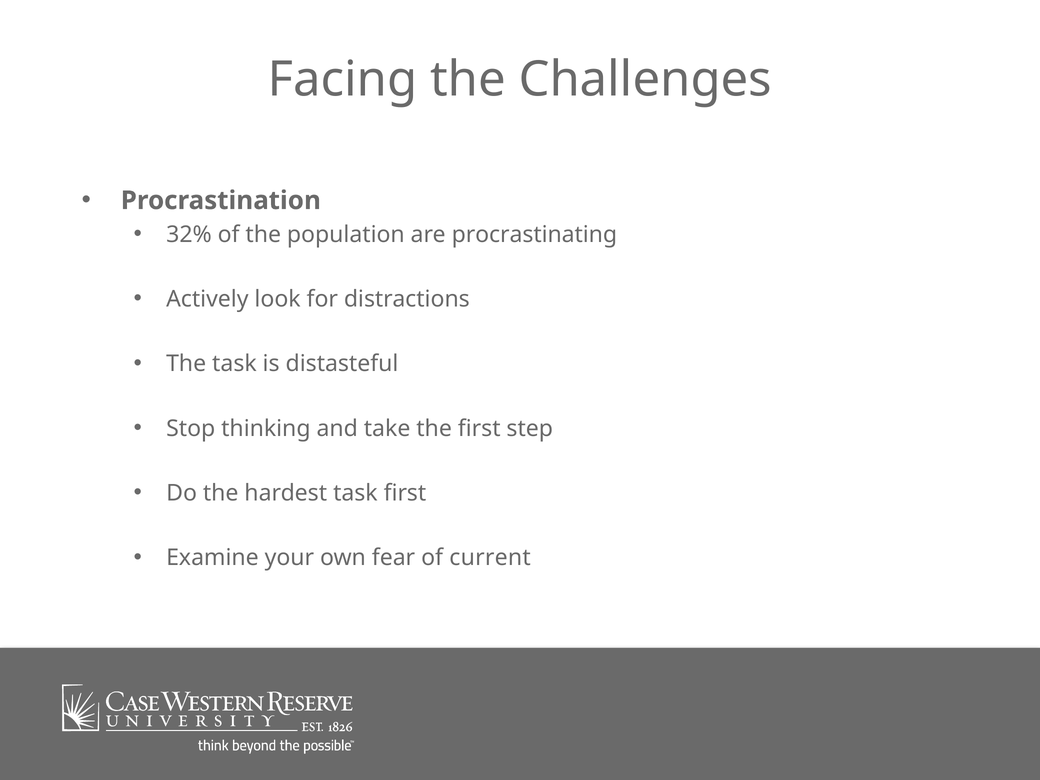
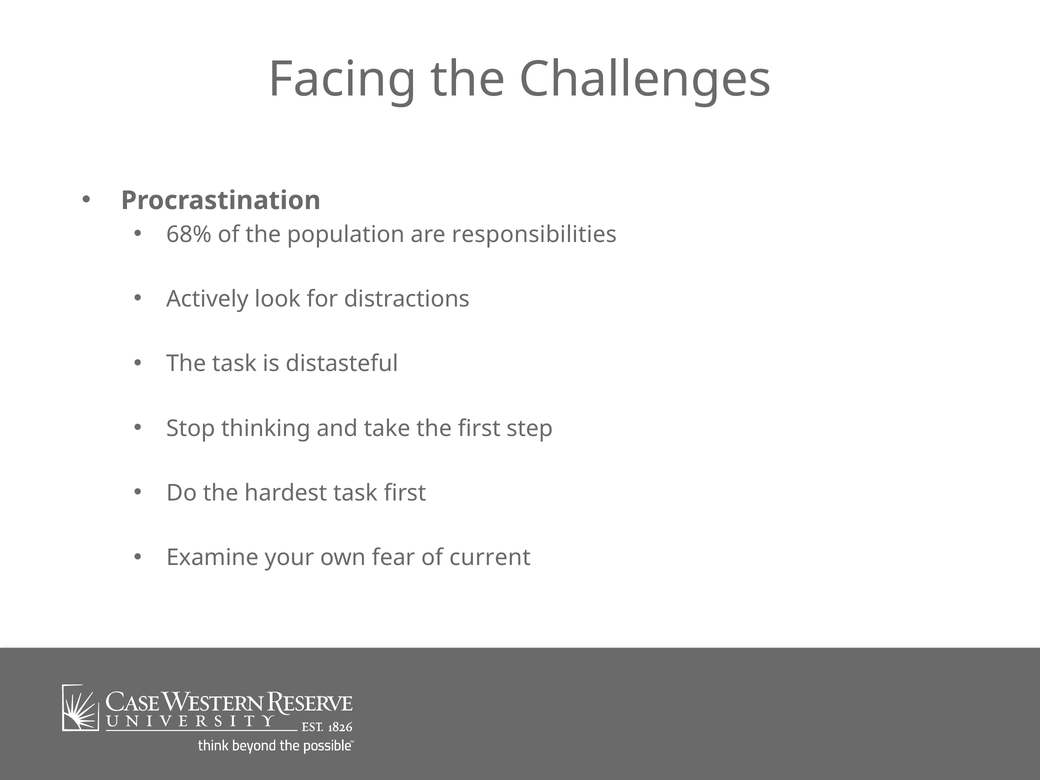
32%: 32% -> 68% (189, 234)
procrastinating: procrastinating -> responsibilities (534, 234)
